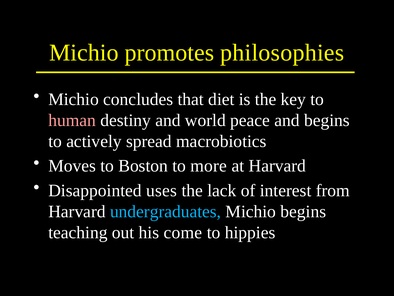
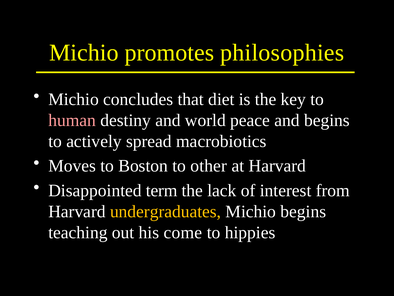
more: more -> other (209, 166)
uses: uses -> term (162, 190)
undergraduates colour: light blue -> yellow (166, 211)
